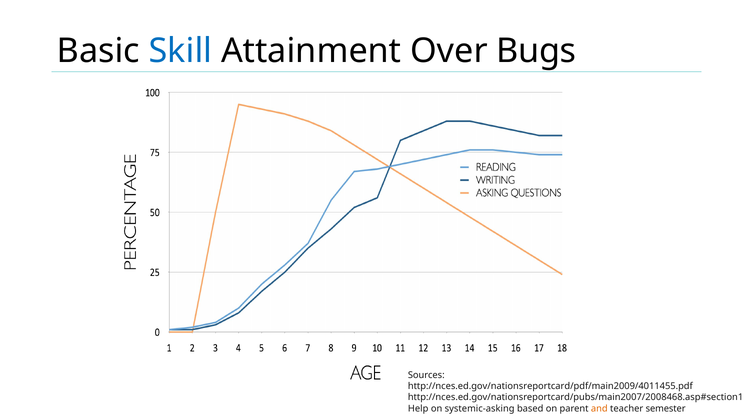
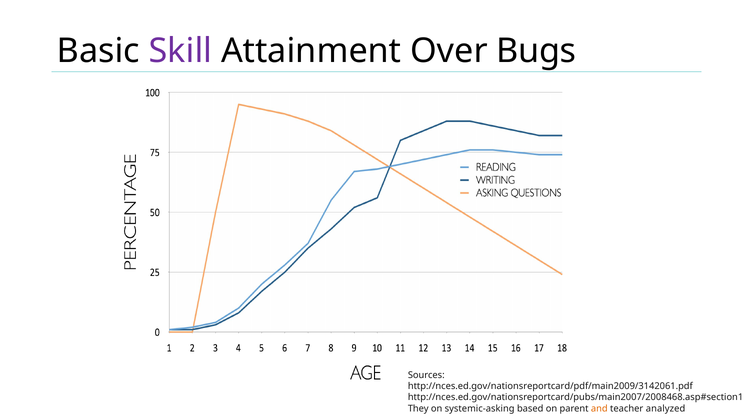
Skill colour: blue -> purple (180, 51)
http://nces.ed.gov/nationsreportcard/pdf/main2009/4011455.pdf: http://nces.ed.gov/nationsreportcard/pdf/main2009/4011455.pdf -> http://nces.ed.gov/nationsreportcard/pdf/main2009/3142061.pdf (550, 386)
Help: Help -> They (418, 408)
semester: semester -> analyzed (666, 408)
